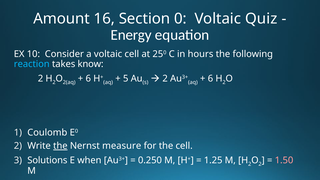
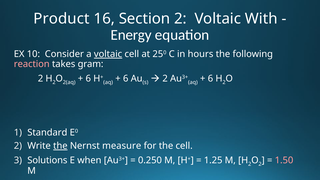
Amount: Amount -> Product (62, 19)
Section 0: 0 -> 2 (180, 19)
Quiz: Quiz -> With (261, 19)
voltaic underline: none -> present (108, 54)
reaction colour: light blue -> pink (32, 64)
know: know -> gram (91, 64)
5: 5 -> 6 (126, 79)
Coulomb: Coulomb -> Standard (47, 132)
